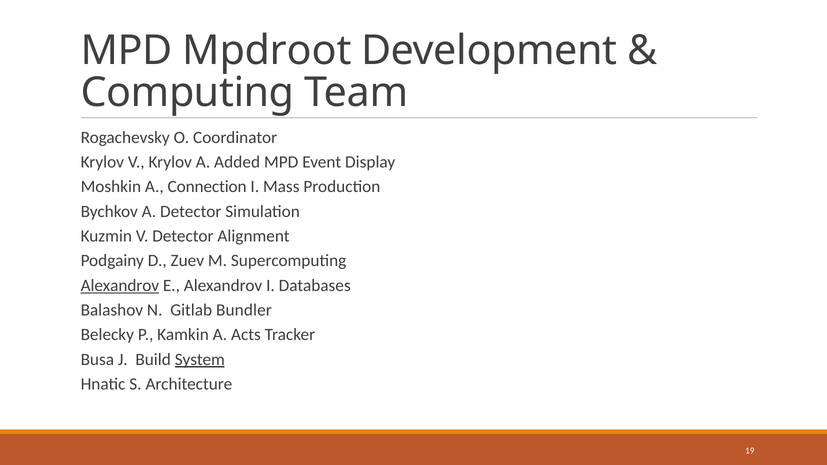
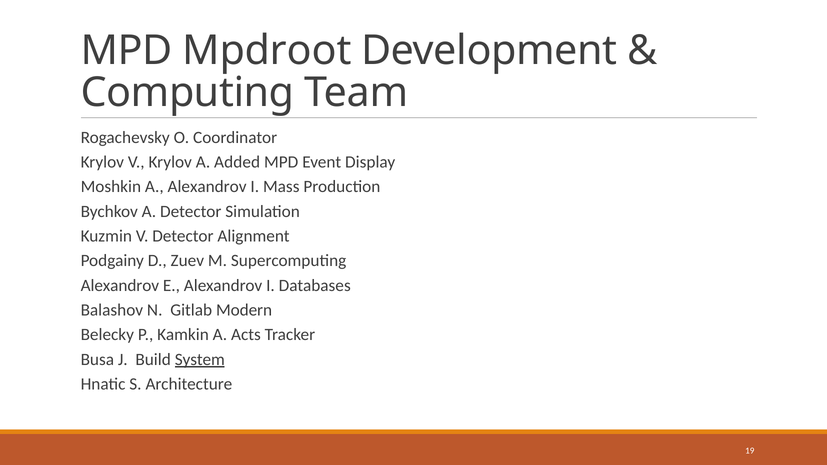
A Connection: Connection -> Alexandrov (207, 187)
Alexandrov underline: present -> none (120, 286)
Bundler: Bundler -> Modern (244, 310)
